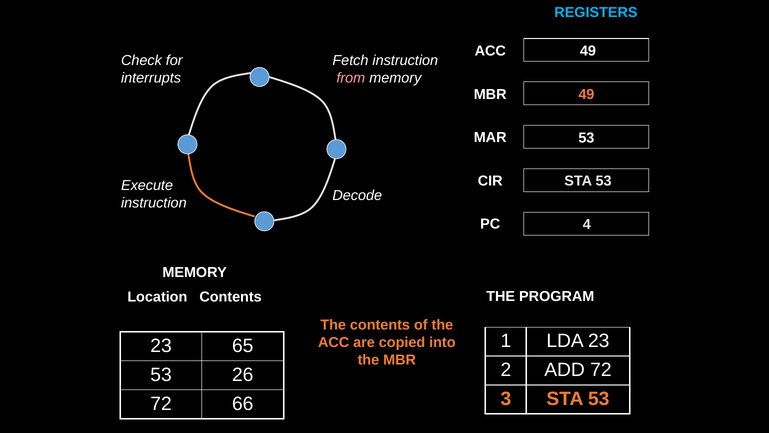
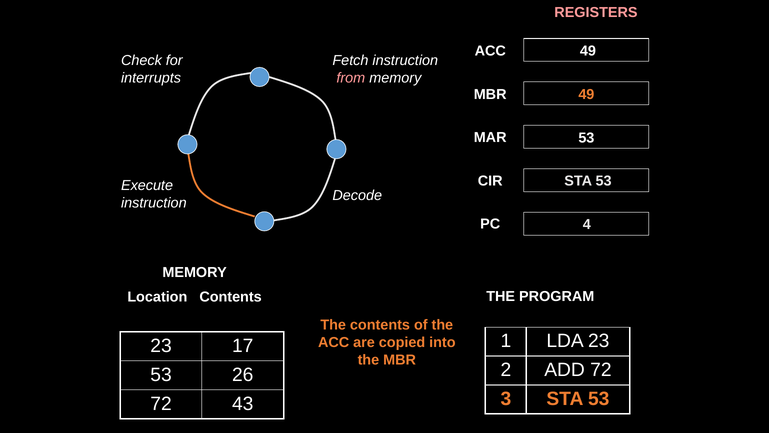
REGISTERS colour: light blue -> pink (596, 12)
65: 65 -> 17 (243, 346)
66: 66 -> 43 (243, 403)
